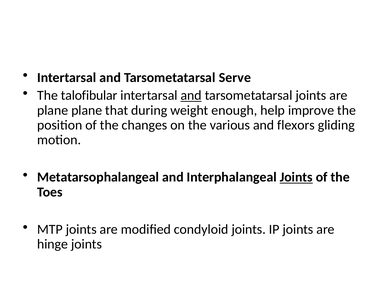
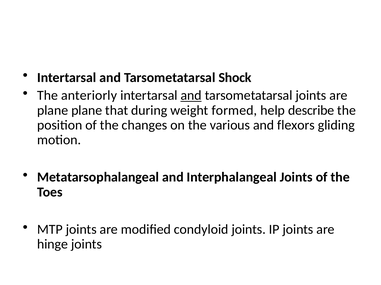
Serve: Serve -> Shock (235, 78)
talofibular: talofibular -> anteriorly (89, 96)
enough: enough -> formed (234, 111)
improve: improve -> describe (311, 111)
Joints underline: present -> none (296, 178)
